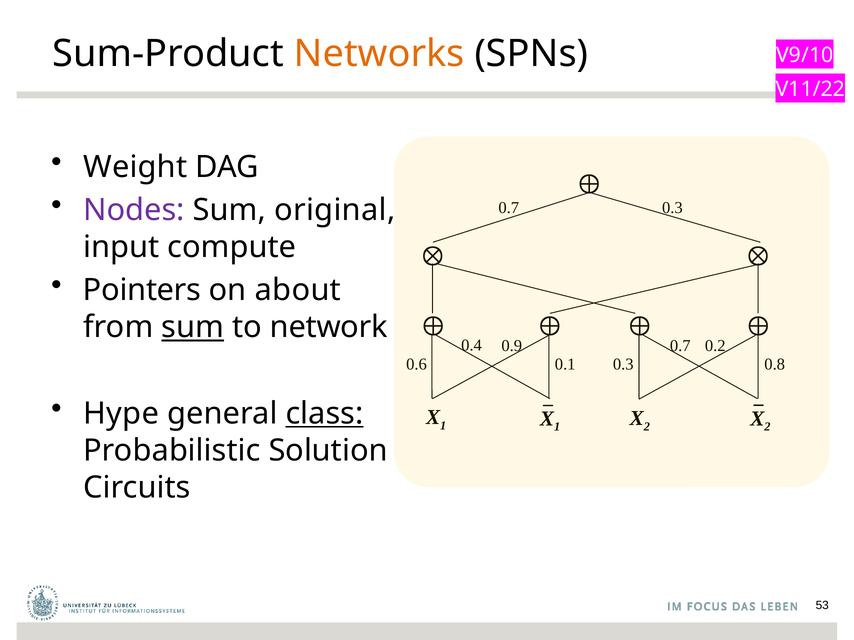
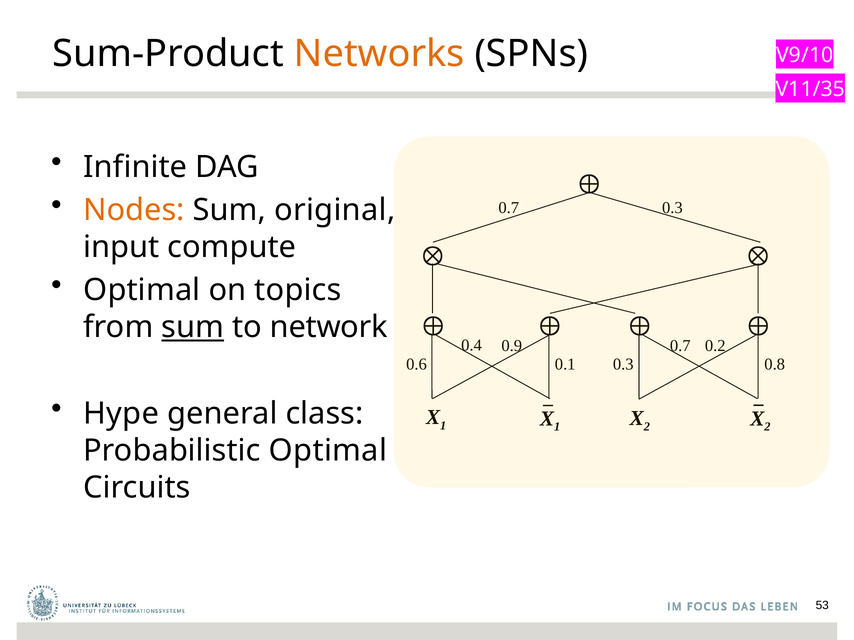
V11/22: V11/22 -> V11/35 (810, 89)
Weight: Weight -> Infinite (135, 167)
Nodes colour: purple -> orange (134, 210)
Pointers: Pointers -> Optimal (142, 291)
about: about -> topics (298, 291)
class underline: present -> none (325, 414)
Probabilistic Solution: Solution -> Optimal (328, 451)
